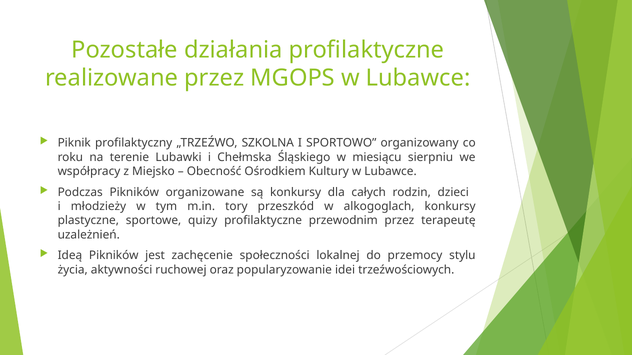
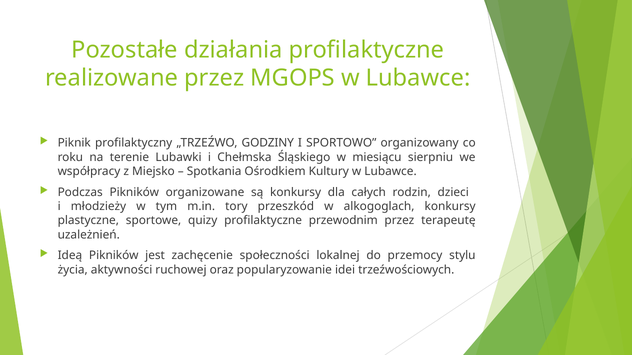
SZKOLNA: SZKOLNA -> GODZINY (268, 143)
Obecność: Obecność -> Spotkania (214, 172)
